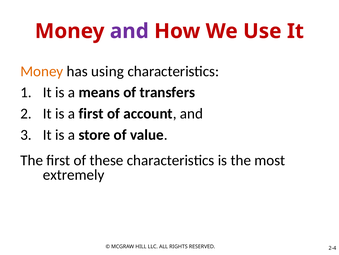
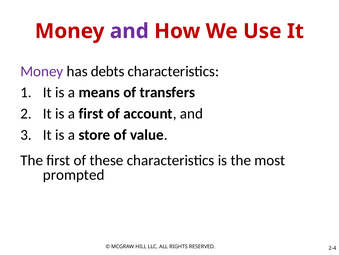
Money colour: orange -> purple (42, 71)
using: using -> debts (108, 71)
extremely: extremely -> prompted (74, 174)
